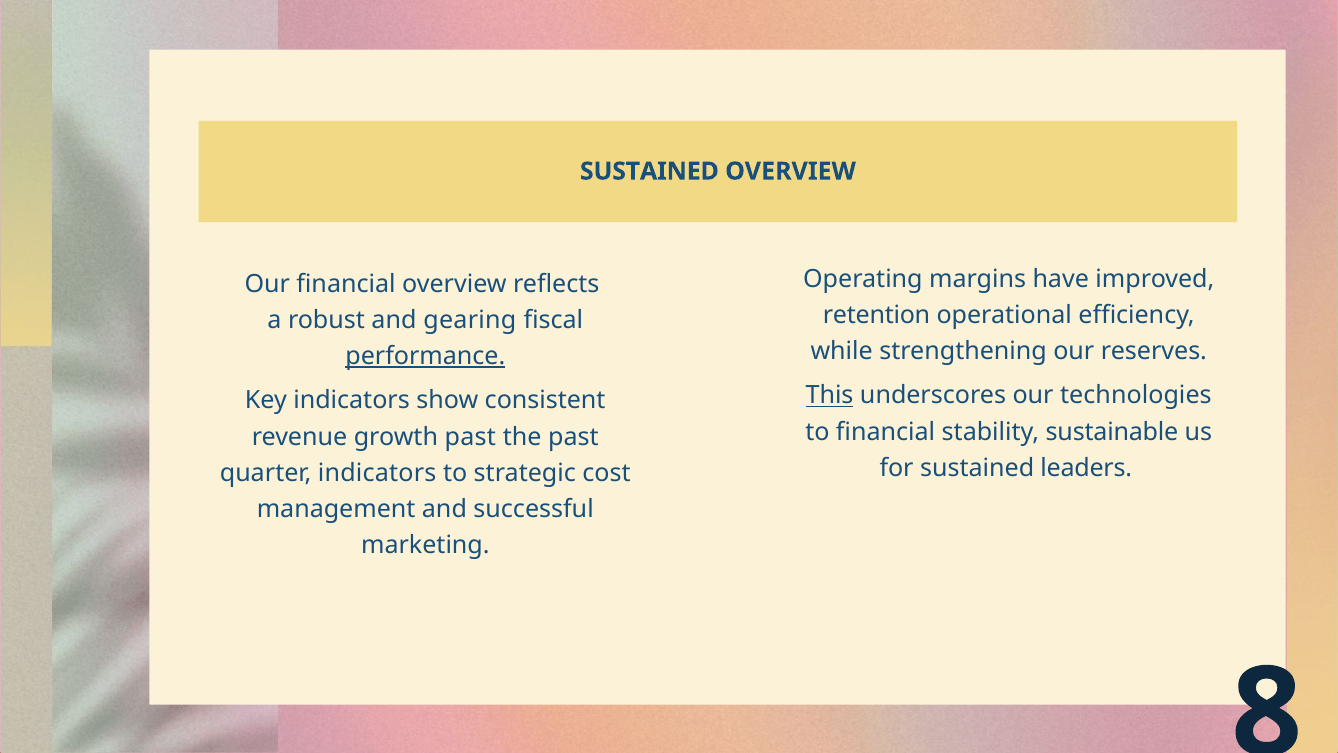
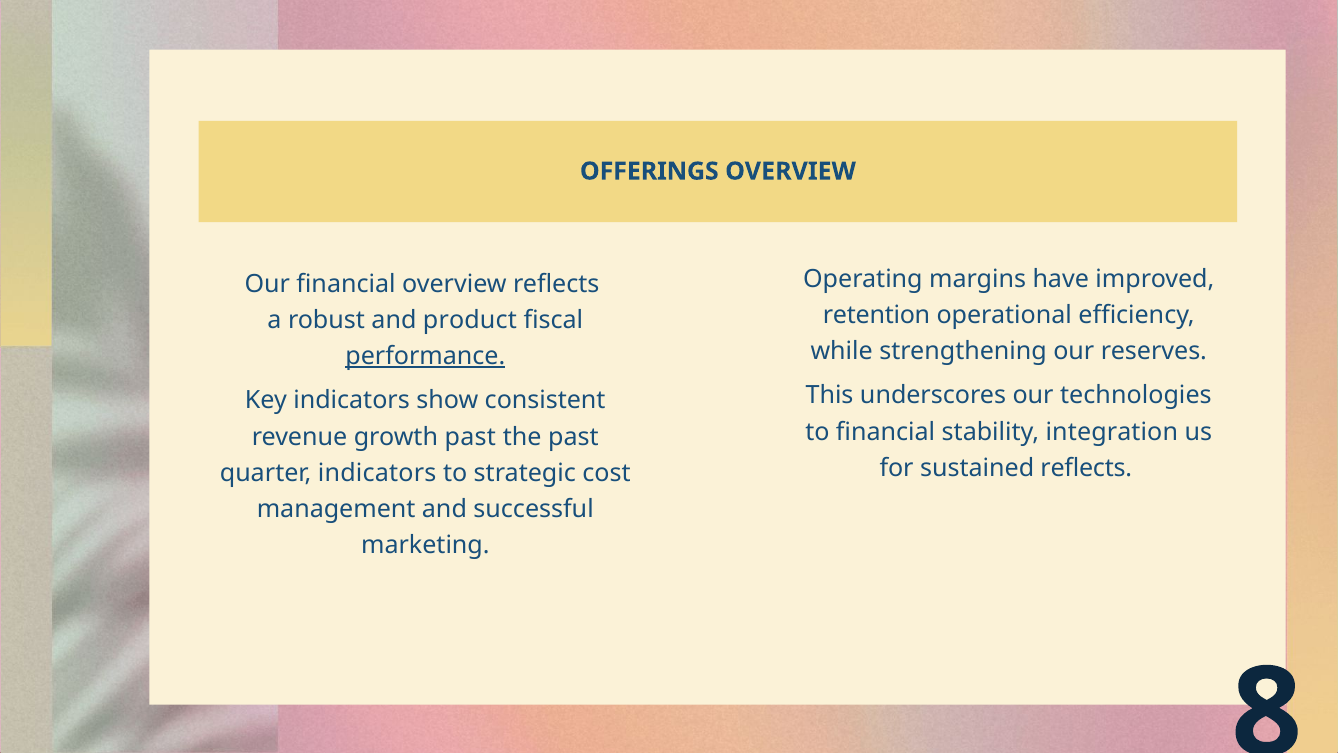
SUSTAINED: SUSTAINED -> OFFERINGS (649, 171)
gearing: gearing -> product (470, 320)
This underline: present -> none (830, 395)
sustainable: sustainable -> integration (1112, 432)
sustained leaders: leaders -> reflects (1086, 468)
